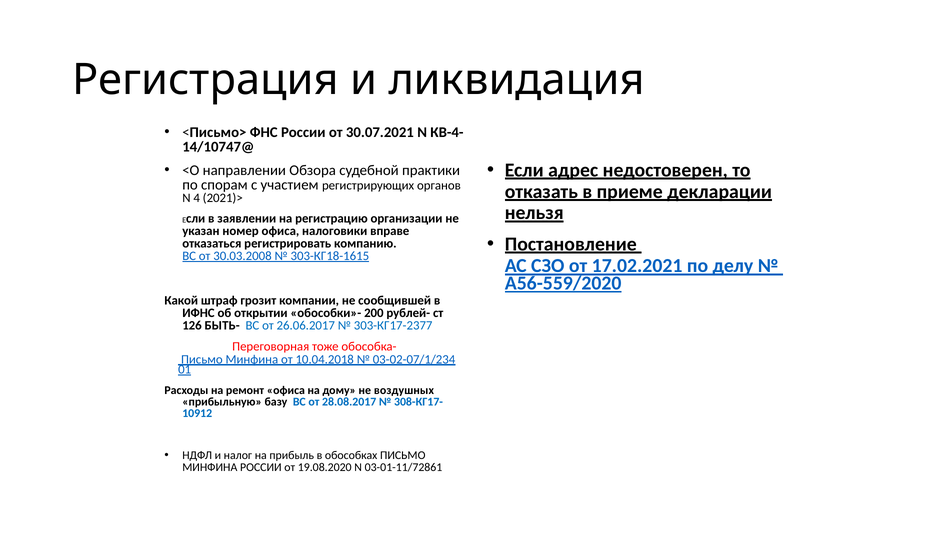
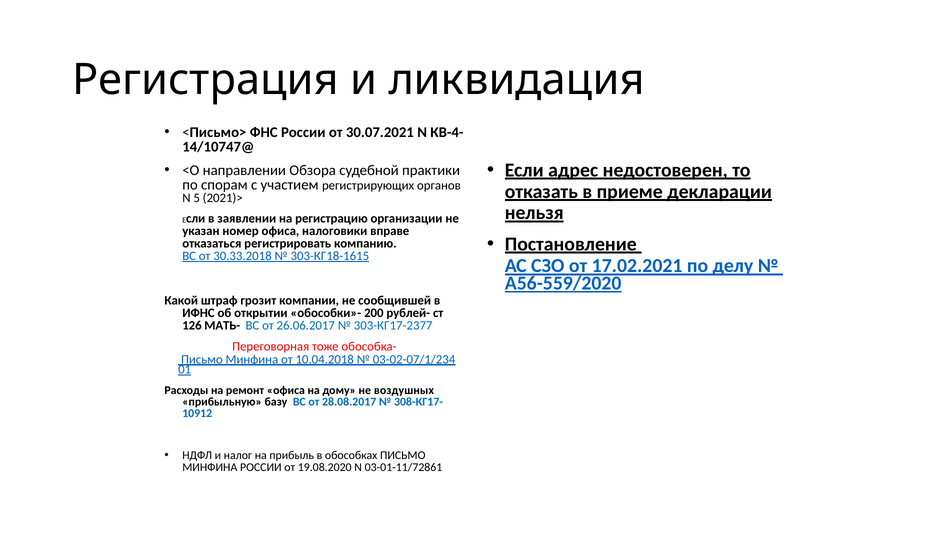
4: 4 -> 5 (197, 198)
30.03.2008: 30.03.2008 -> 30.33.2018 (242, 256)
БЫТЬ-: БЫТЬ- -> МАТЬ- (222, 325)
